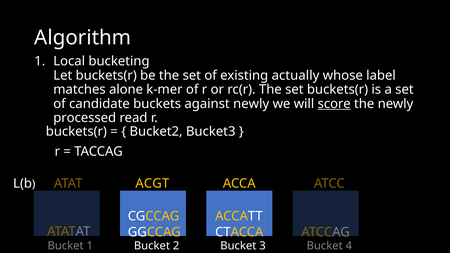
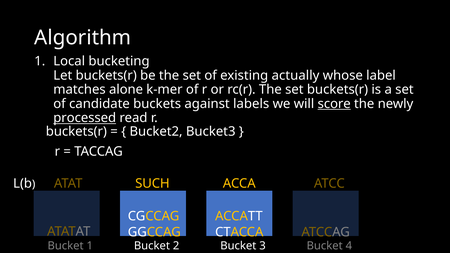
against newly: newly -> labels (251, 104)
processed underline: none -> present (85, 118)
ACGT: ACGT -> SUCH (152, 183)
